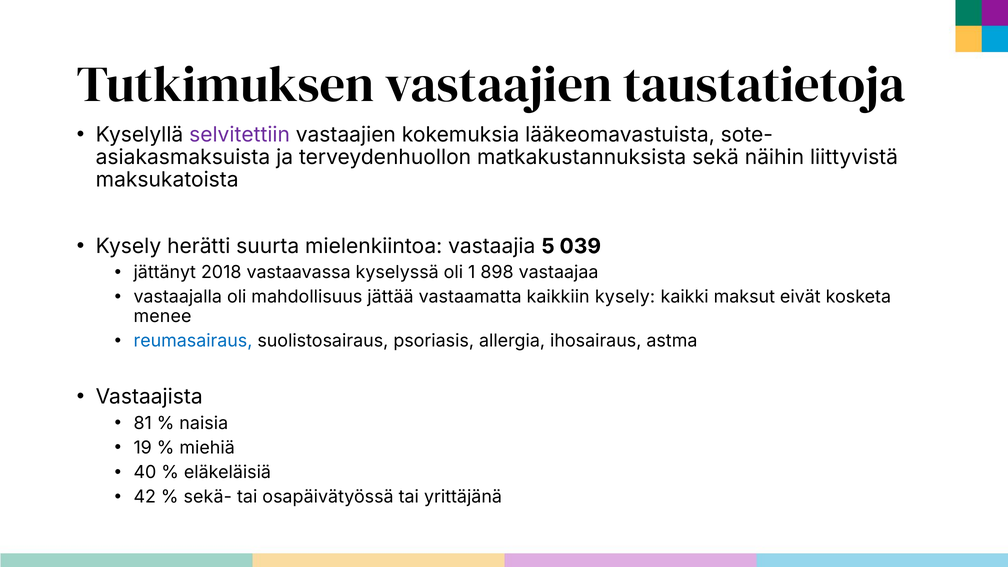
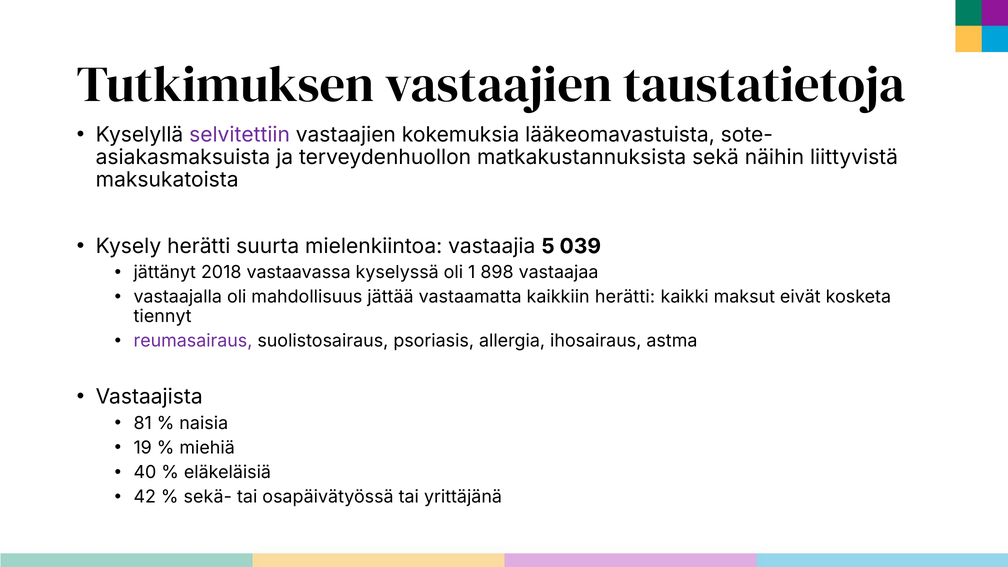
kaikkiin kysely: kysely -> herätti (625, 297)
menee: menee -> tiennyt (163, 316)
reumasairaus colour: blue -> purple (193, 341)
